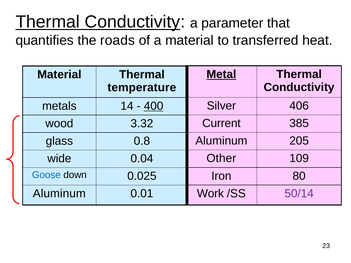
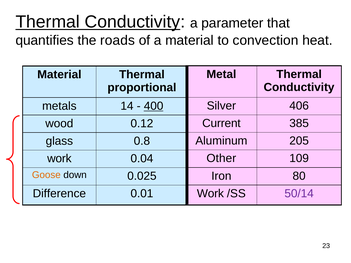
transferred: transferred -> convection (266, 40)
Metal underline: present -> none (221, 74)
temperature: temperature -> proportional (142, 88)
3.32: 3.32 -> 0.12 (142, 124)
wide: wide -> work (59, 159)
Goose colour: blue -> orange (46, 175)
Aluminum: Aluminum -> Difference (59, 194)
